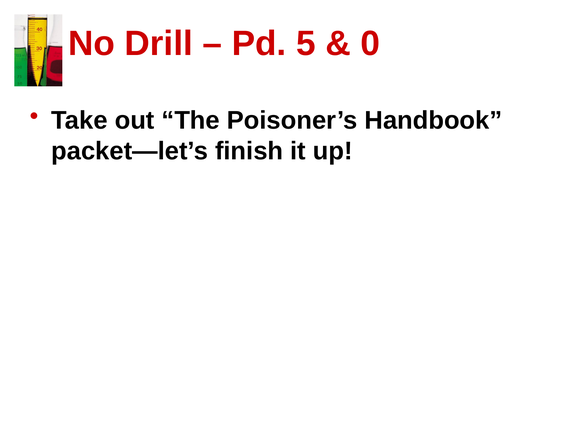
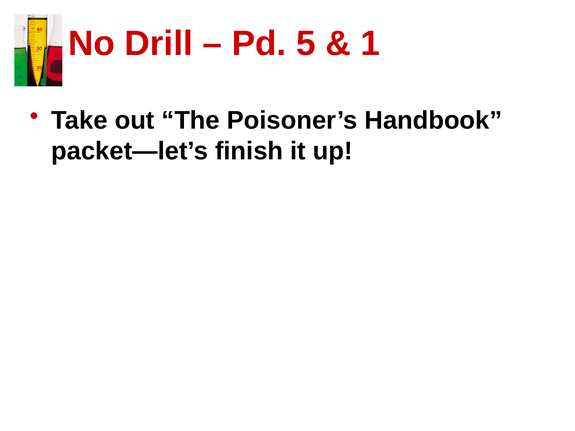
0: 0 -> 1 (370, 44)
